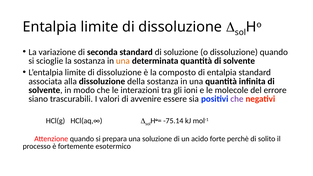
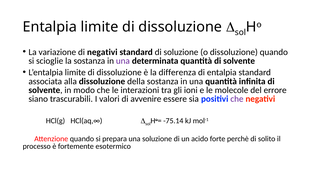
di seconda: seconda -> negativi (102, 52)
una colour: orange -> purple (123, 61)
composto: composto -> differenza (177, 73)
